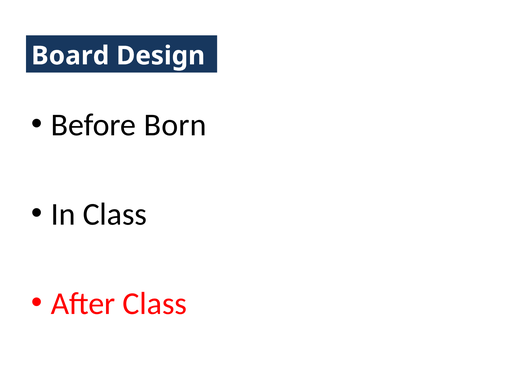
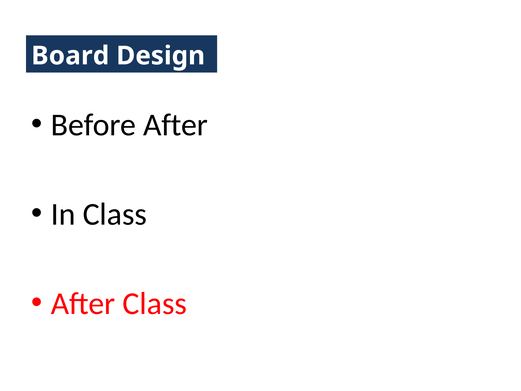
Before Born: Born -> After (176, 125)
